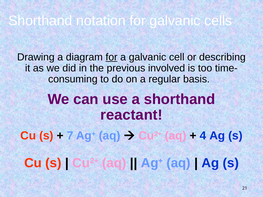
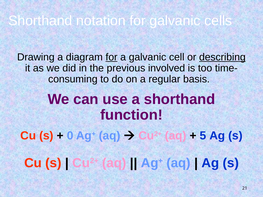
describing underline: none -> present (222, 57)
reactant: reactant -> function (131, 115)
7: 7 -> 0 (70, 136)
4: 4 -> 5 (203, 136)
